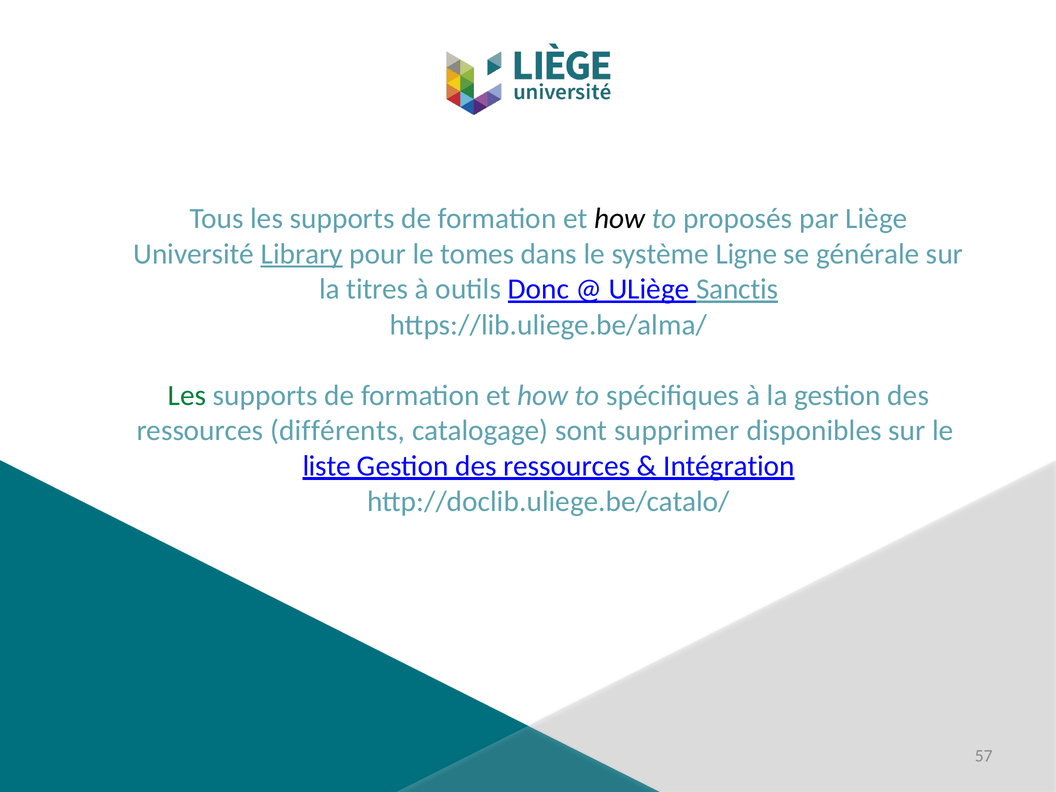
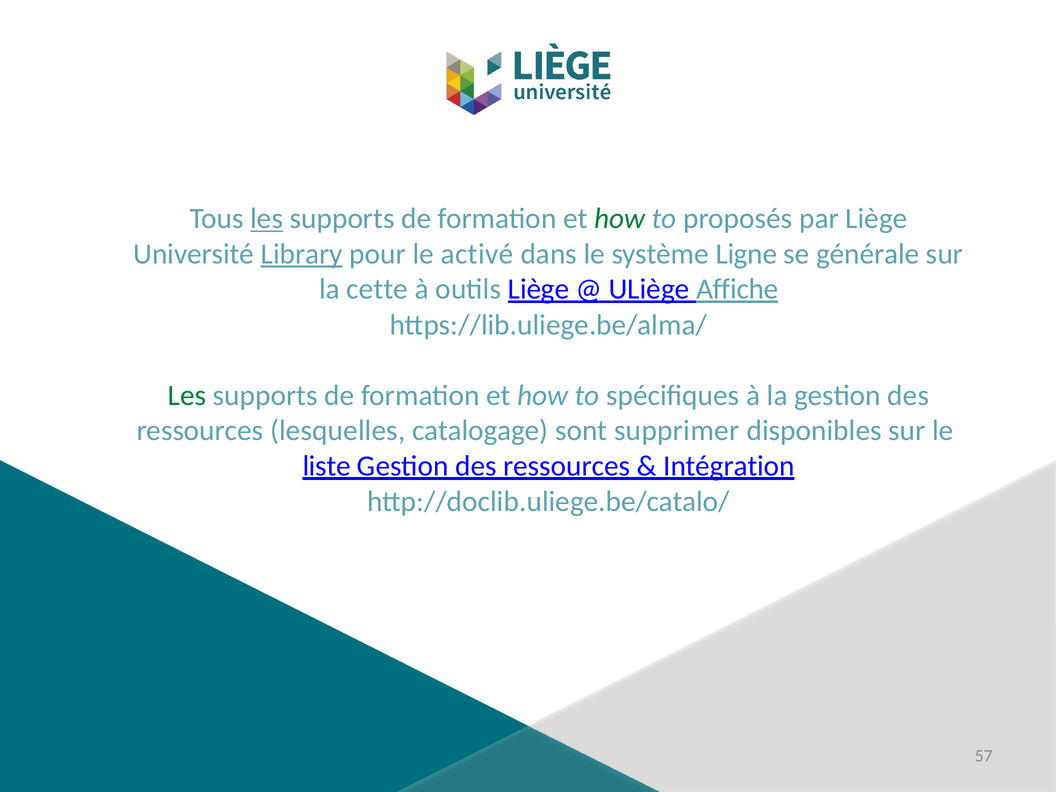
les underline: none -> present (267, 219)
how colour: black -> green (620, 219)
tomes: tomes -> activé (477, 254)
titres: titres -> cette (377, 289)
outils Donc: Donc -> Liège (539, 289)
Sanctis: Sanctis -> Affiche (737, 289)
différents: différents -> lesquelles (338, 431)
